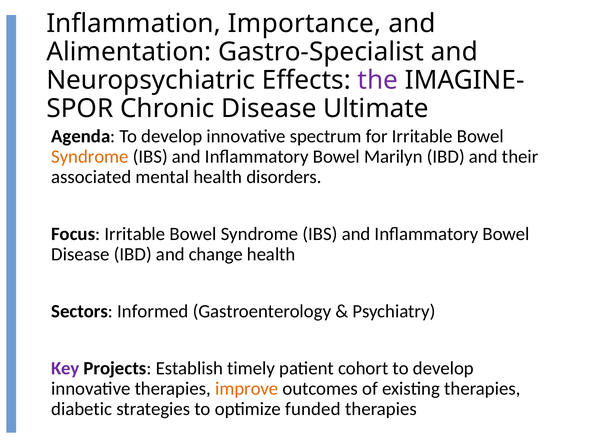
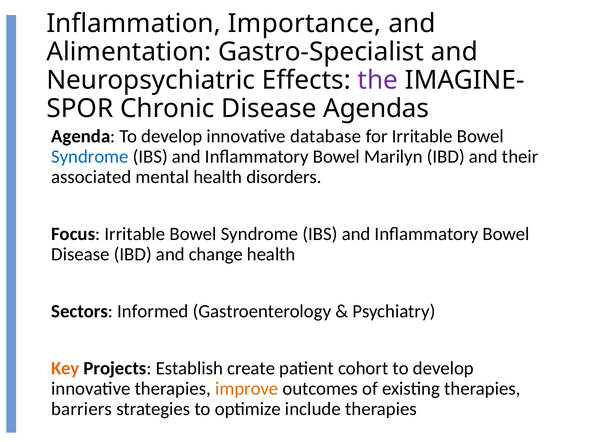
Ultimate: Ultimate -> Agendas (376, 108)
spectrum: spectrum -> database (326, 136)
Syndrome colour: orange -> blue (90, 157)
Key colour: purple -> orange (65, 368)
timely: timely -> create (251, 368)
diabetic: diabetic -> barriers (82, 409)
funded: funded -> include (313, 409)
